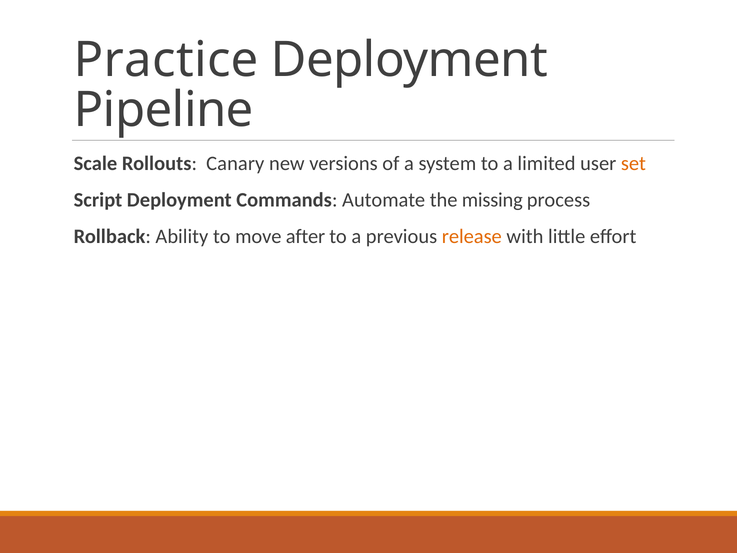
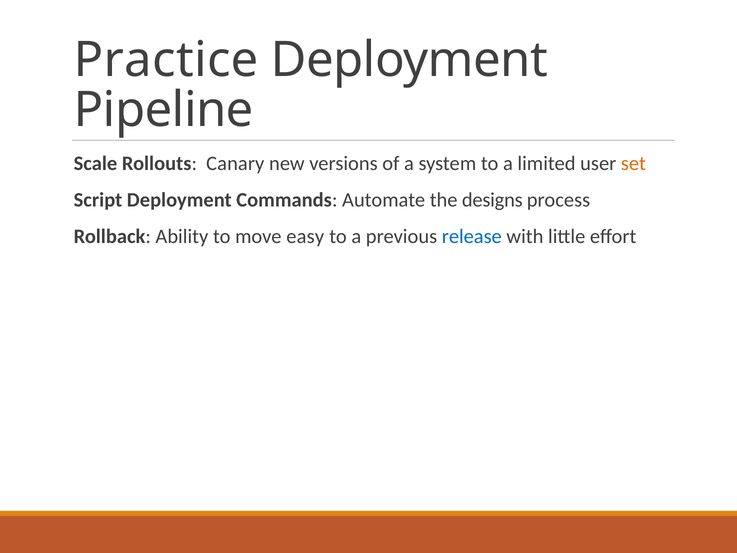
missing: missing -> designs (492, 200)
after: after -> easy (305, 236)
release colour: orange -> blue (472, 236)
